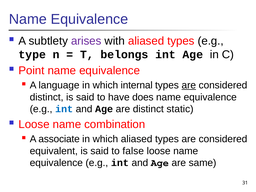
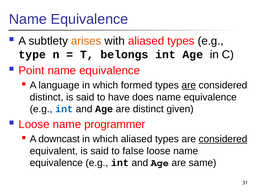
arises colour: purple -> orange (86, 41)
internal: internal -> formed (137, 85)
static: static -> given (180, 109)
combination: combination -> programmer (115, 124)
associate: associate -> downcast (59, 139)
considered underline: none -> present (223, 139)
